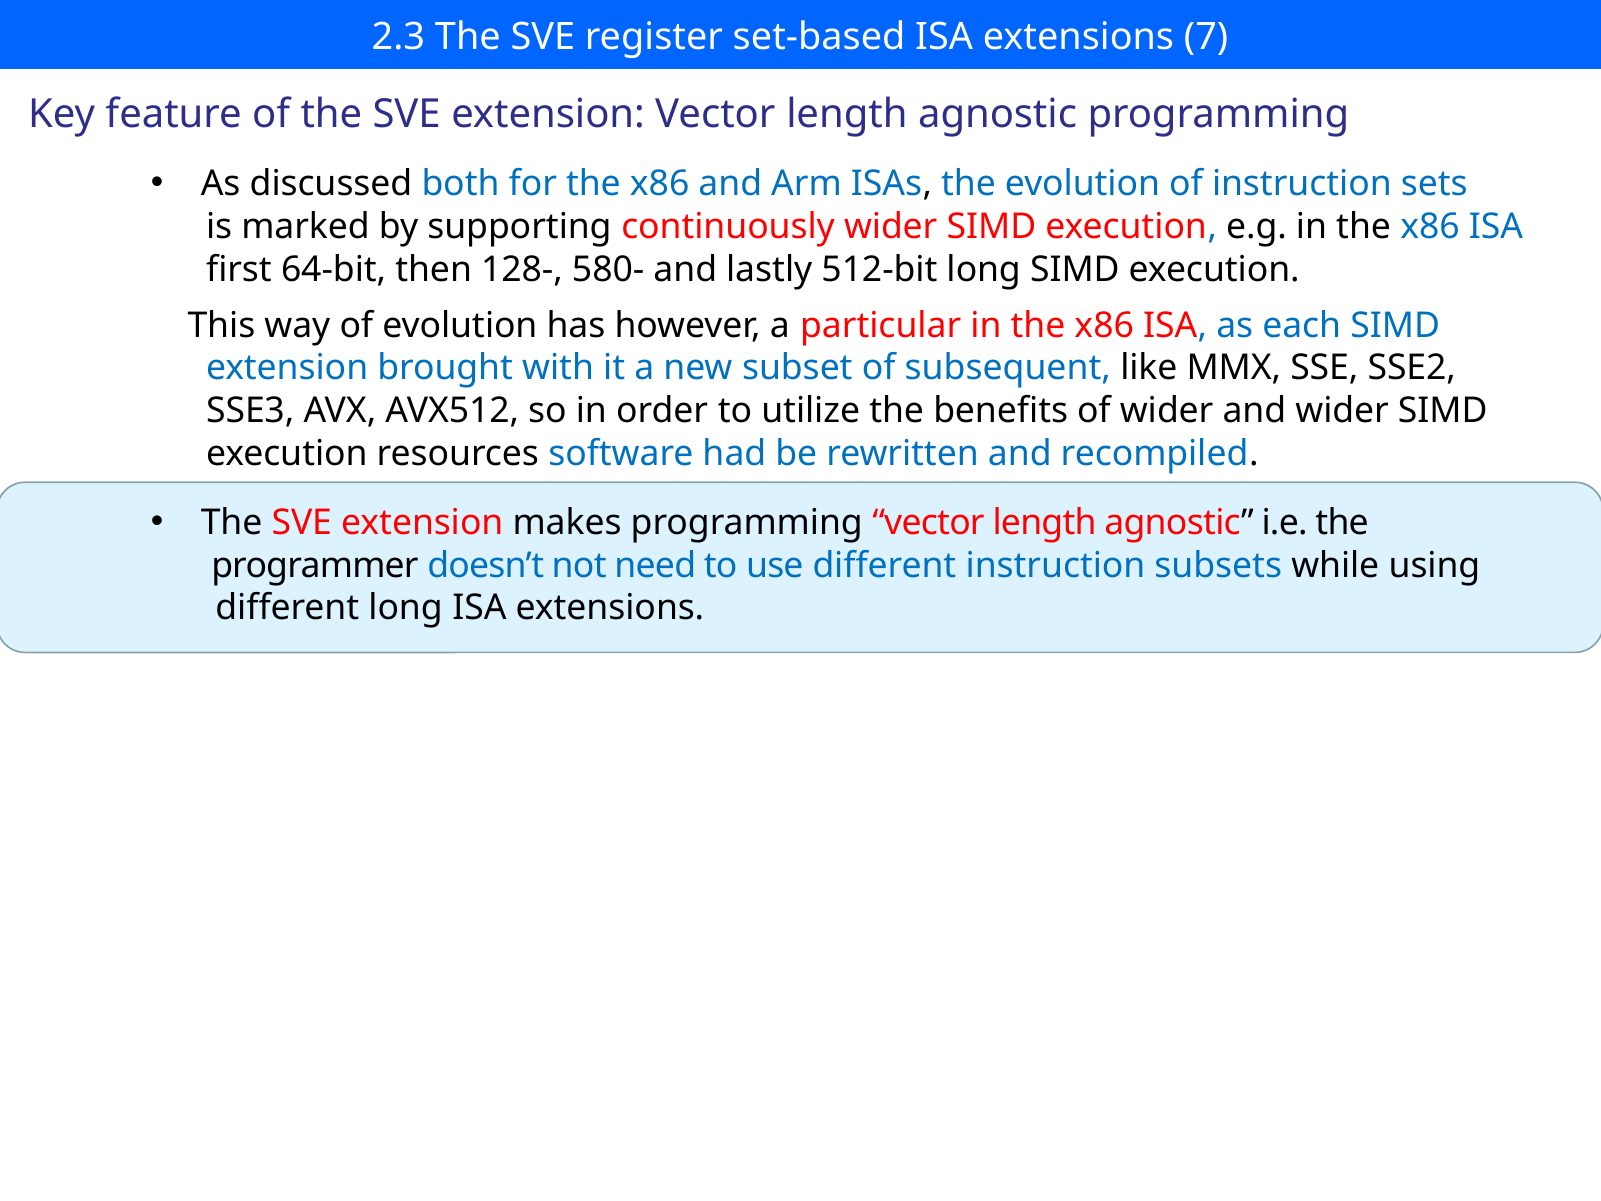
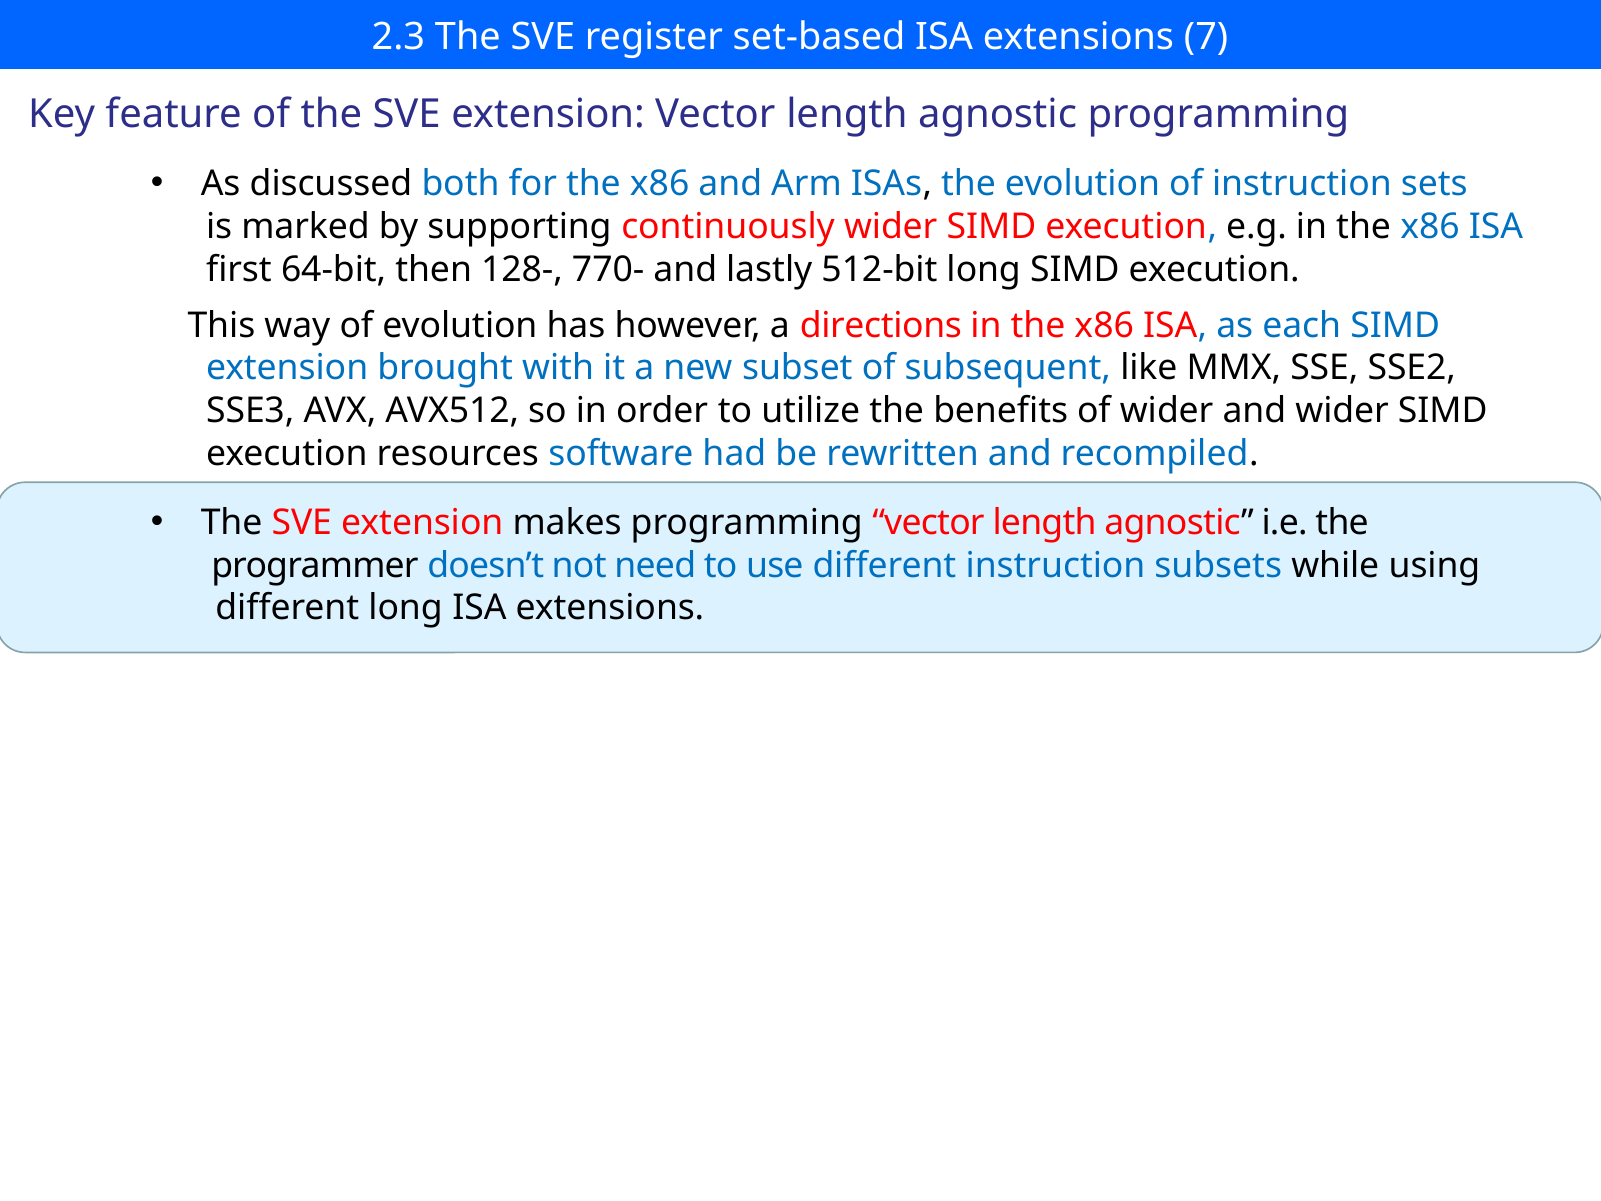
580-: 580- -> 770- (608, 269)
particular: particular -> directions (881, 325)
